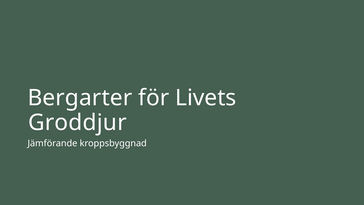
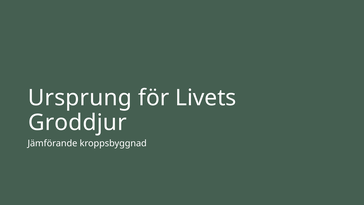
Bergarter: Bergarter -> Ursprung (80, 98)
